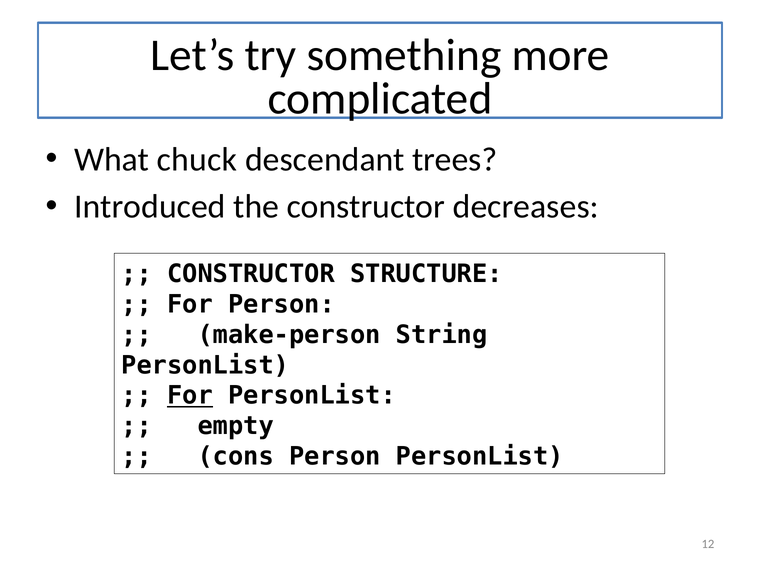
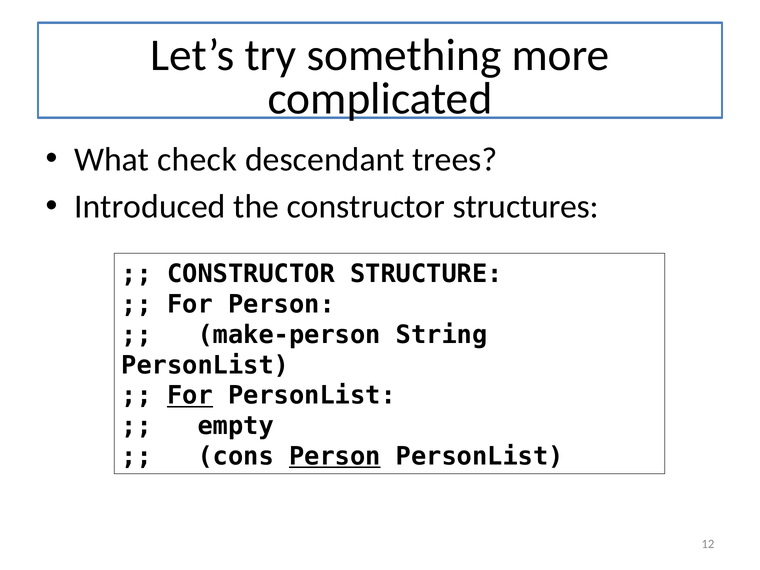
chuck: chuck -> check (197, 159)
decreases: decreases -> structures (526, 207)
Person underline: none -> present (335, 456)
